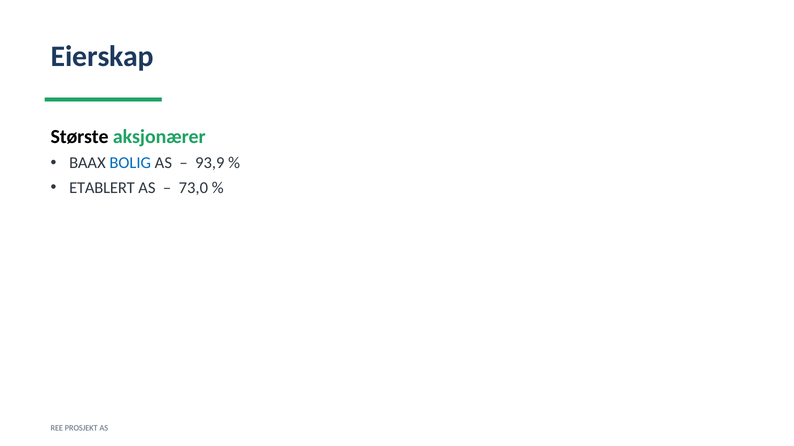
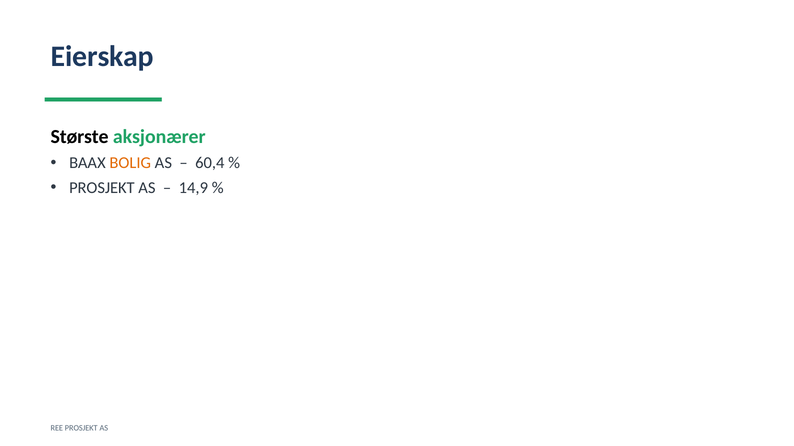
BOLIG colour: blue -> orange (130, 163)
93,9: 93,9 -> 60,4 (210, 163)
ETABLERT: ETABLERT -> PROSJEKT (102, 188)
73,0: 73,0 -> 14,9 (193, 188)
